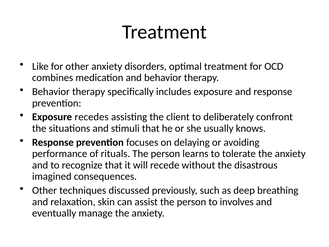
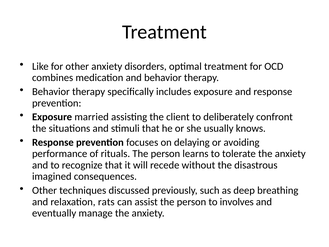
recedes: recedes -> married (92, 117)
skin: skin -> rats (106, 202)
